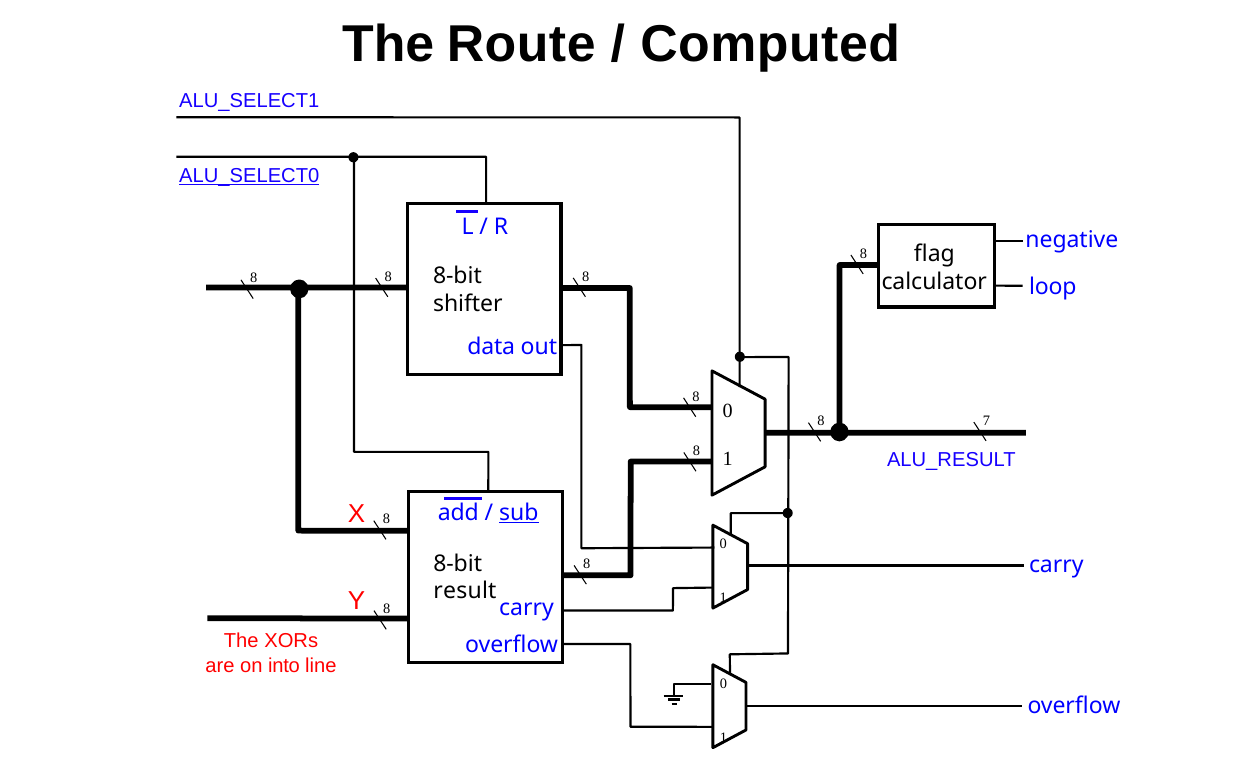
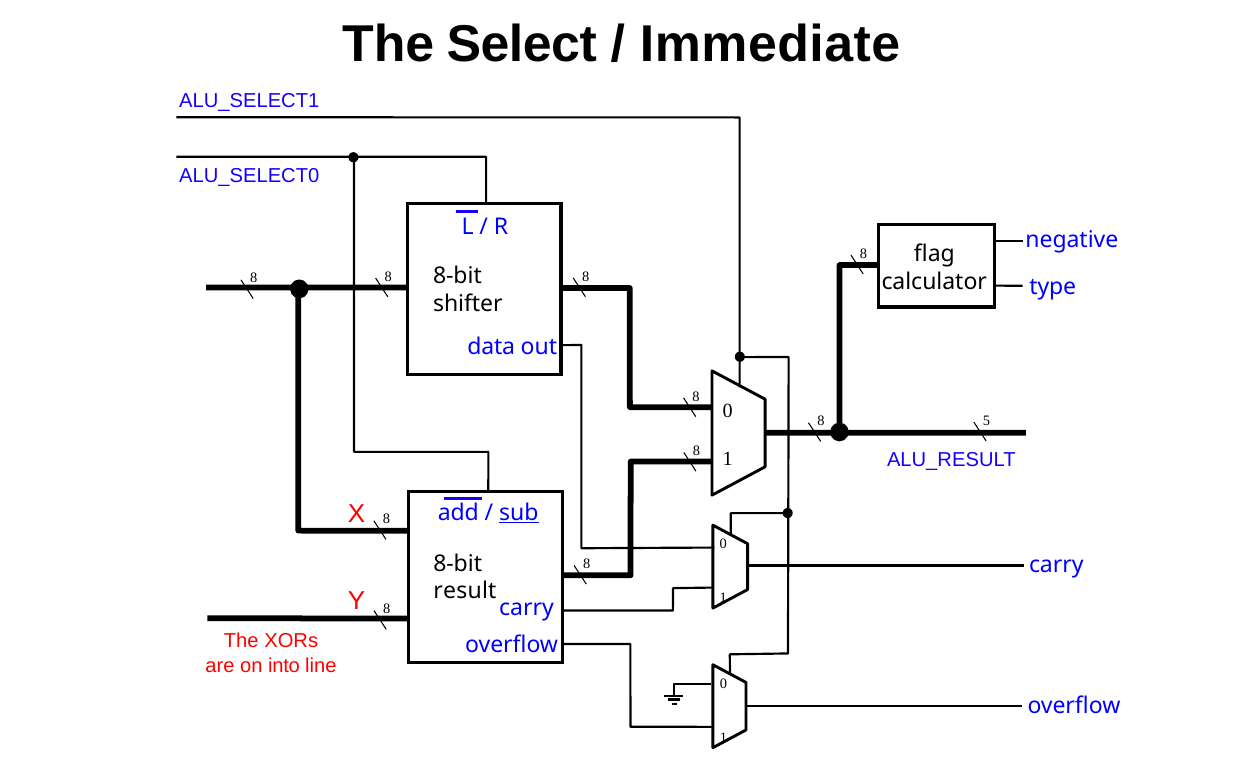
Route: Route -> Select (522, 44)
Computed: Computed -> Immediate (770, 44)
ALU_SELECT0 underline: present -> none (249, 176)
loop: loop -> type (1053, 287)
7: 7 -> 5 (986, 421)
